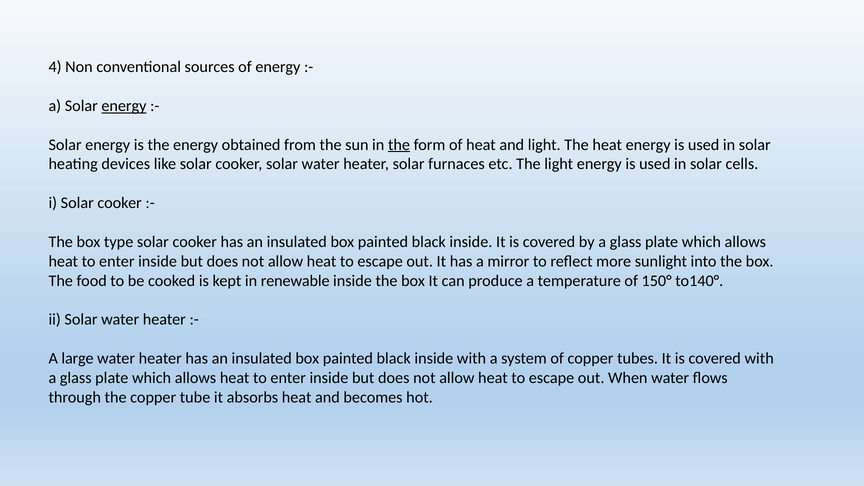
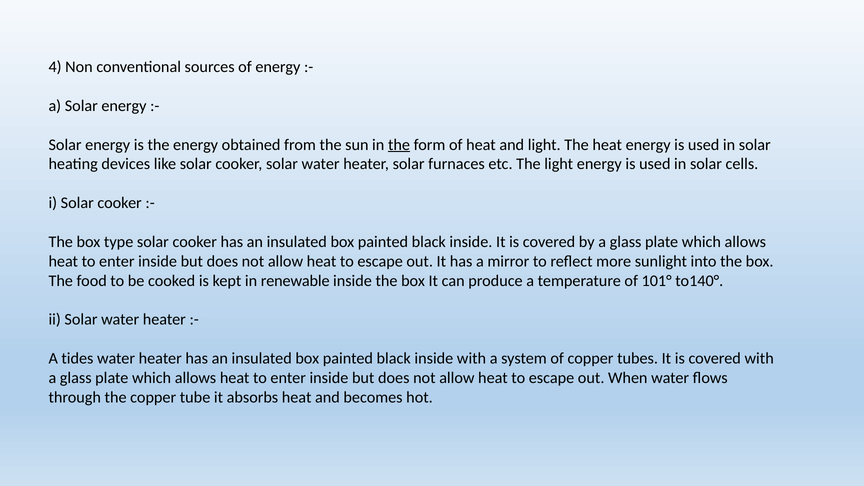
energy underline: present -> none (124, 106)
150°: 150° -> 101° (657, 281)
large: large -> tides (77, 359)
